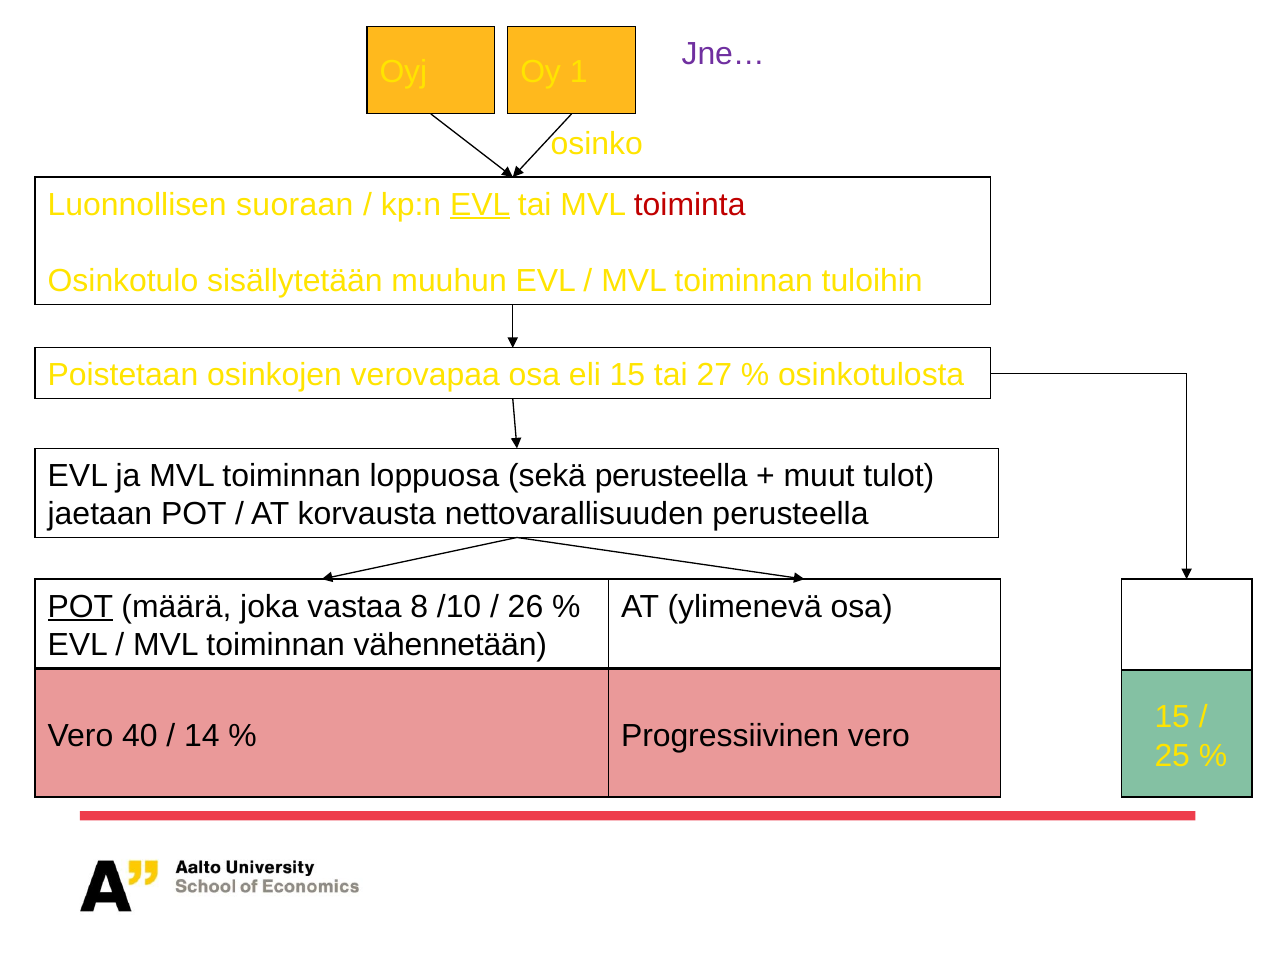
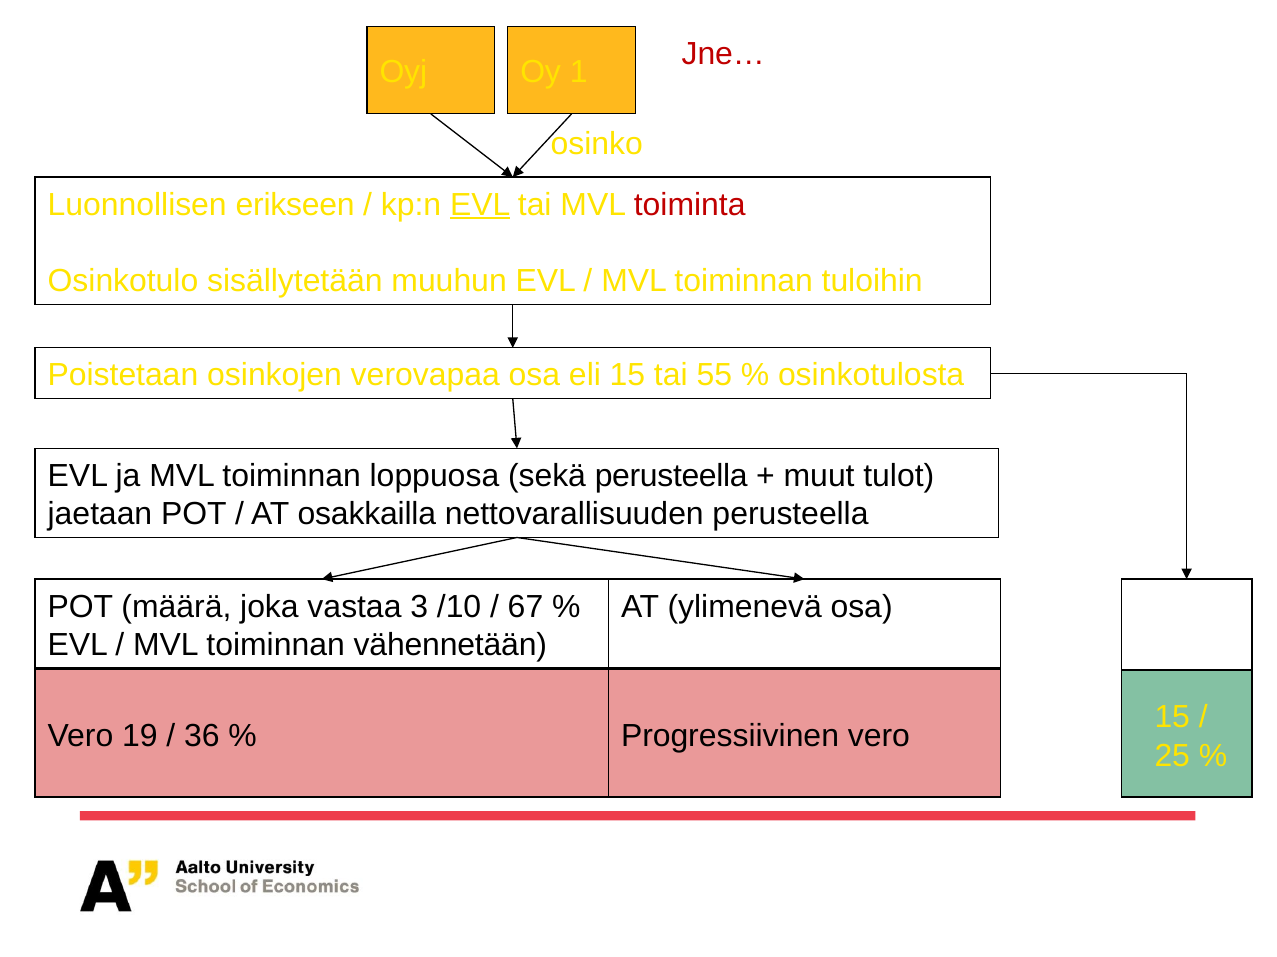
Jne… colour: purple -> red (723, 54)
suoraan: suoraan -> erikseen (295, 205)
27: 27 -> 55 (714, 376)
korvausta: korvausta -> osakkailla (367, 515)
POT underline: present -> none (80, 607)
8: 8 -> 3 (419, 607)
26: 26 -> 67 (525, 607)
40: 40 -> 19 (140, 736)
14: 14 -> 36 (202, 736)
